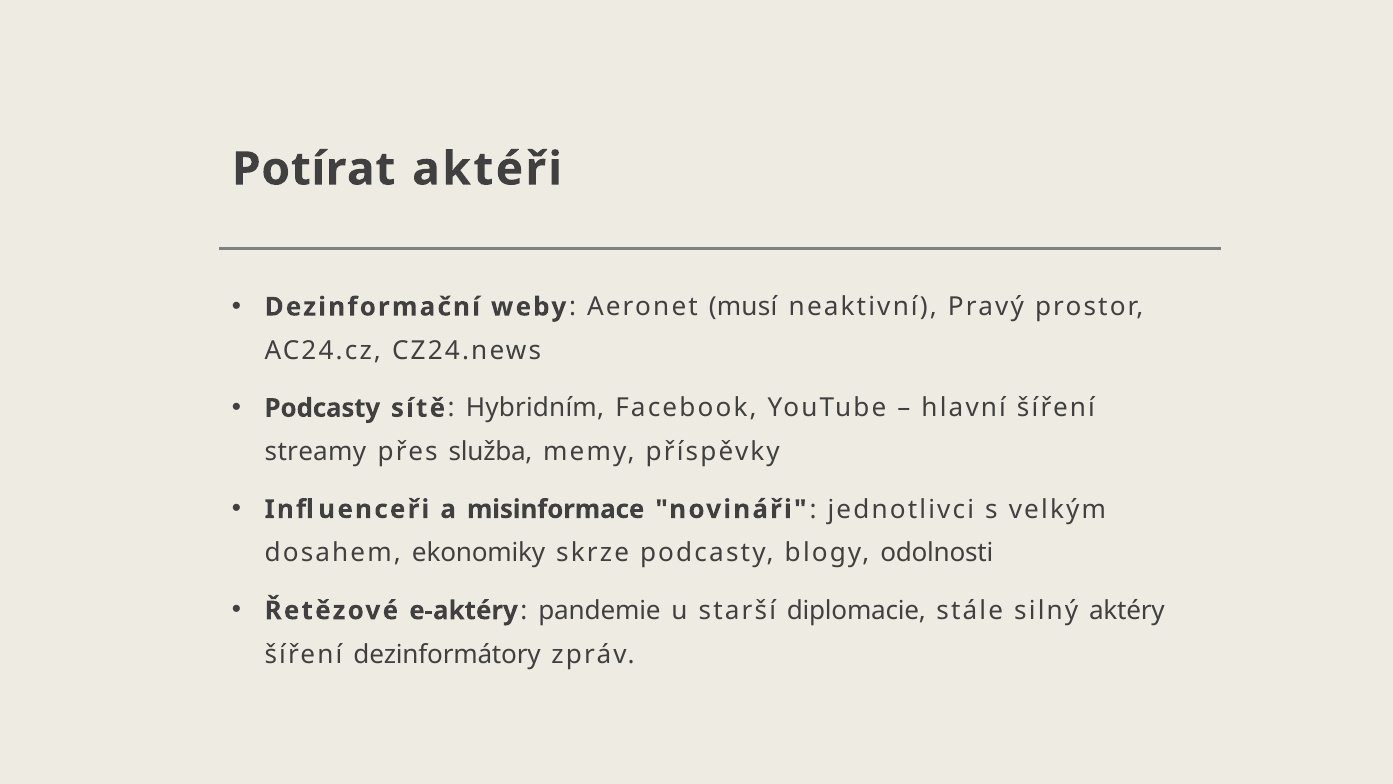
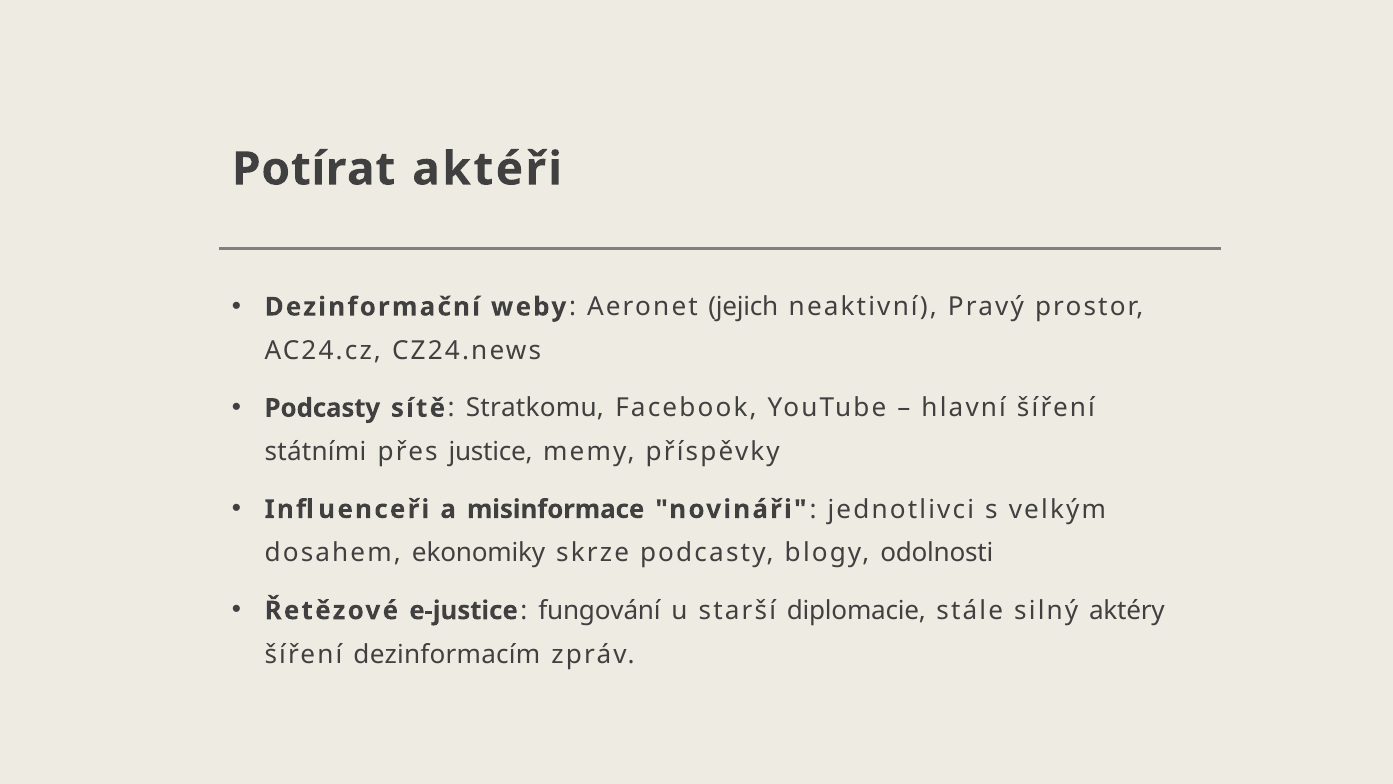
musí: musí -> jejich (743, 307)
Hybridním: Hybridním -> Stratkomu (535, 408)
streamy: streamy -> státními (315, 452)
služba: služba -> justice (491, 452)
e-aktéry: e-aktéry -> e-justice (464, 610)
pandemie: pandemie -> fungování (599, 610)
dezinformátory: dezinformátory -> dezinformacím (447, 654)
